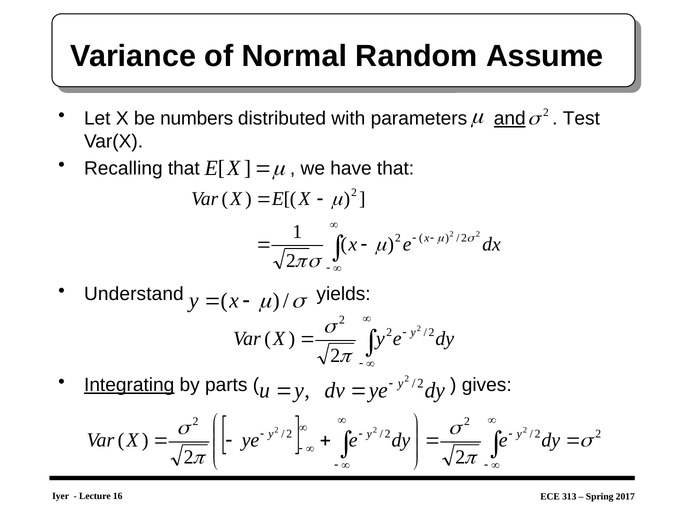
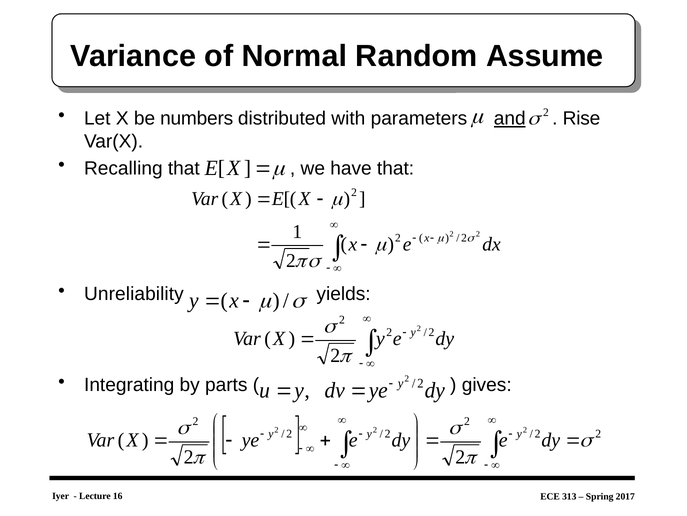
Test: Test -> Rise (582, 118)
Understand: Understand -> Unreliability (134, 294)
Integrating underline: present -> none (129, 384)
